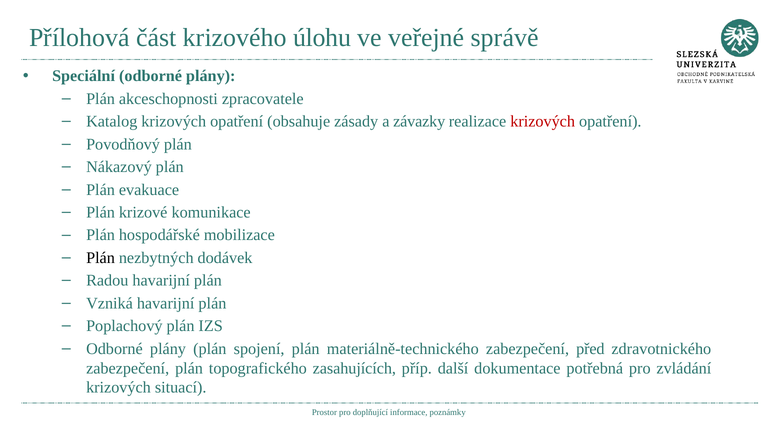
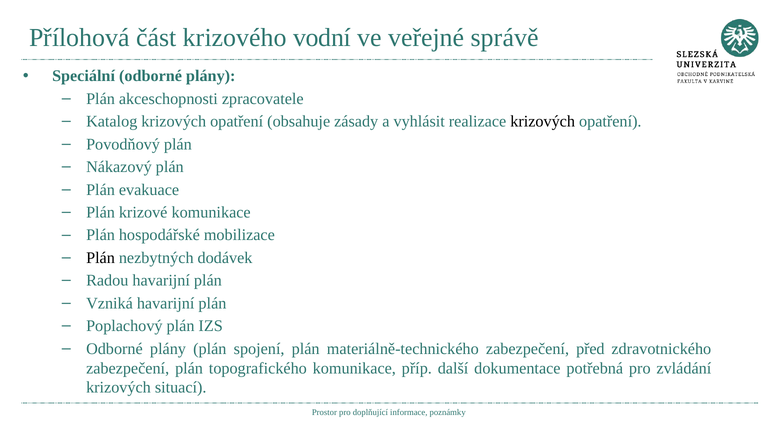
úlohu: úlohu -> vodní (322, 38)
závazky: závazky -> vyhlásit (419, 121)
krizových colour: red -> black (543, 121)
topografického zasahujících: zasahujících -> komunikace (354, 368)
